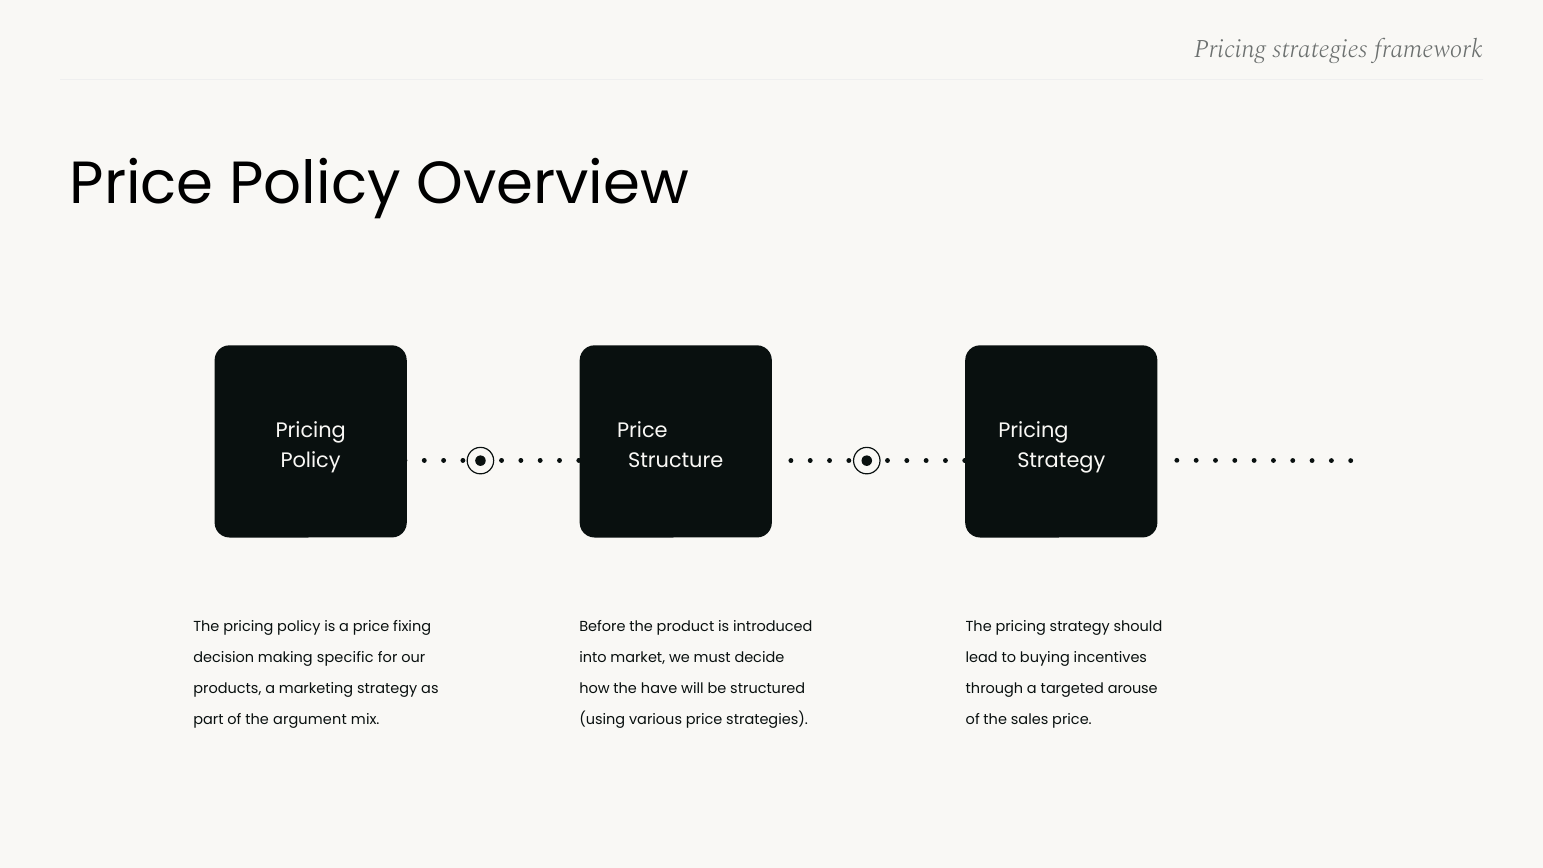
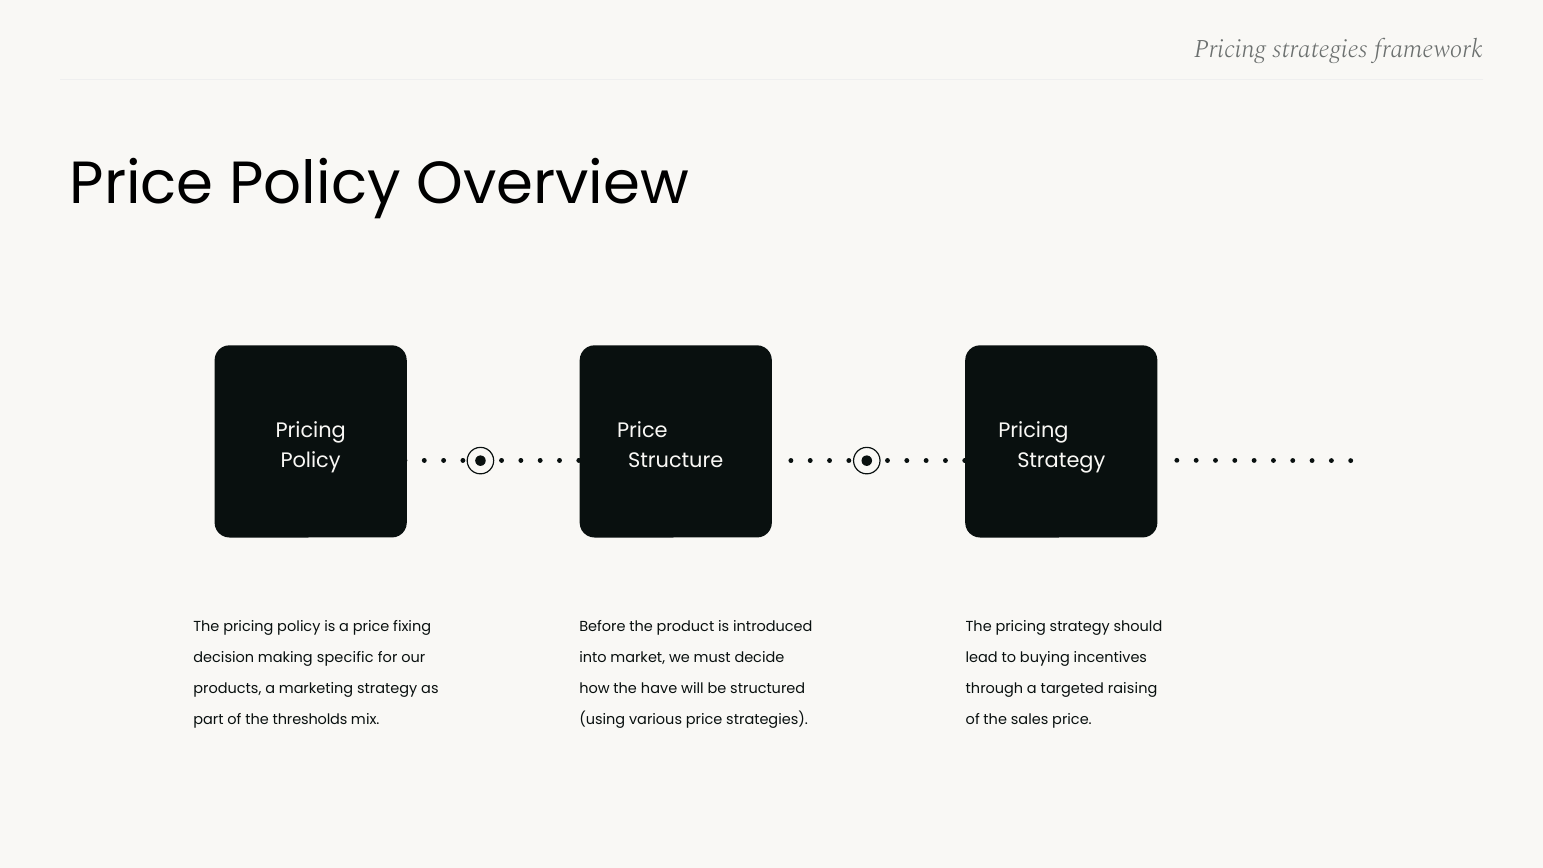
arouse: arouse -> raising (1133, 689)
argument: argument -> thresholds (310, 719)
